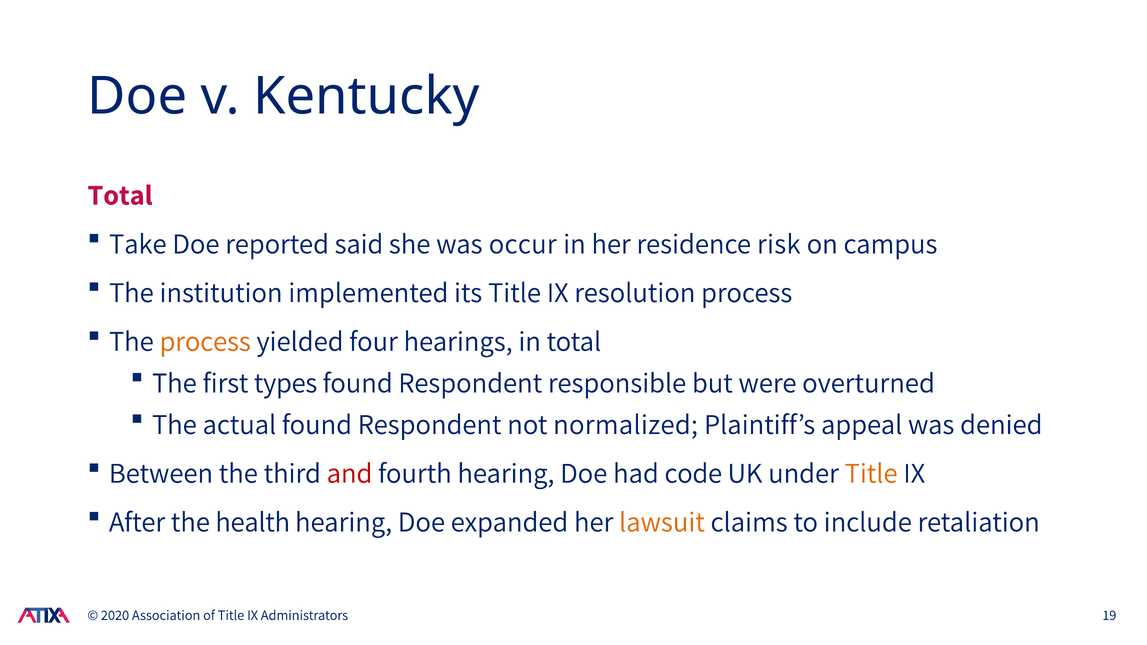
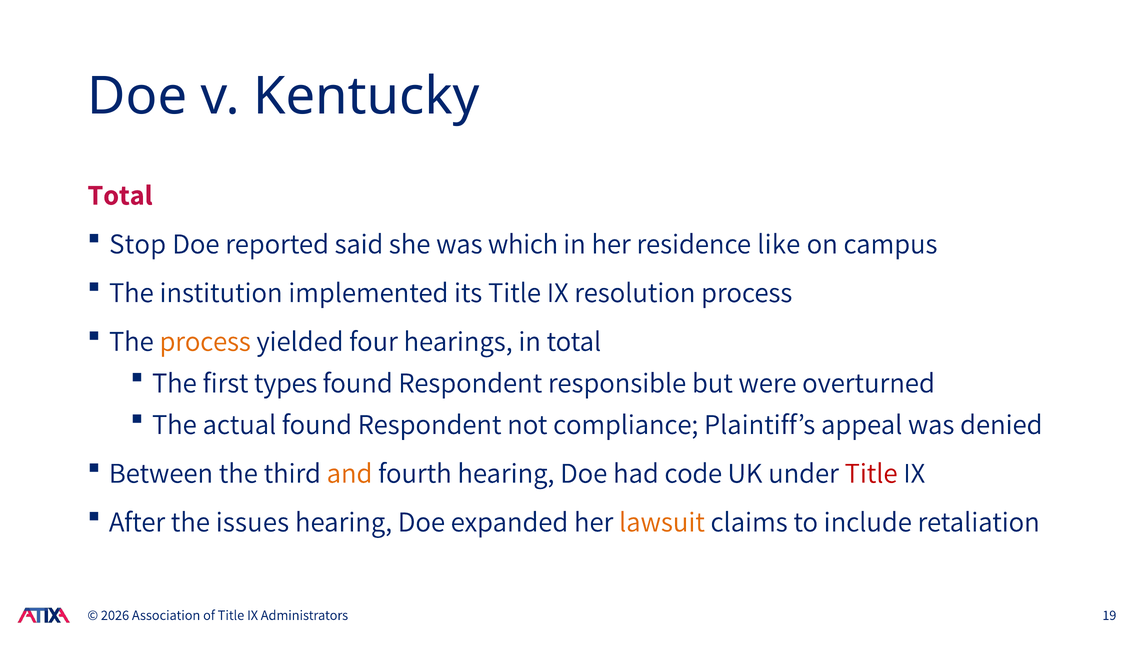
Take: Take -> Stop (138, 244)
occur: occur -> which (523, 244)
risk: risk -> like (779, 244)
normalized: normalized -> compliance (626, 425)
and colour: red -> orange (349, 473)
Title colour: orange -> red (871, 473)
health: health -> issues (252, 522)
2020: 2020 -> 2026 (115, 615)
